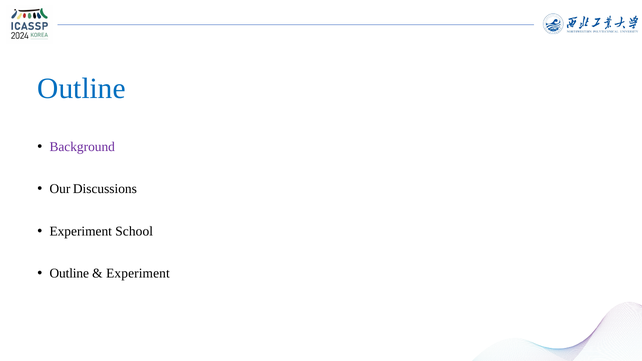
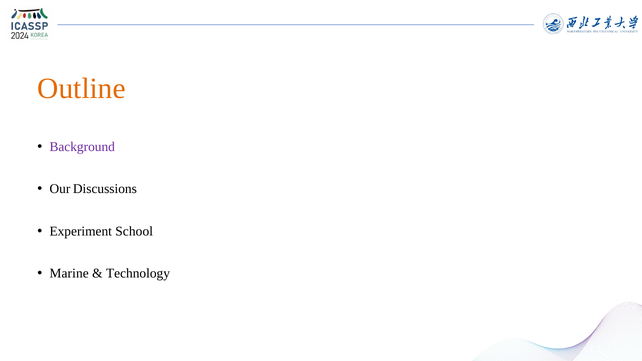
Outline colour: blue -> orange (82, 89)
Outline: Outline -> Marine (69, 274)
Experiment: Experiment -> Technology (138, 274)
